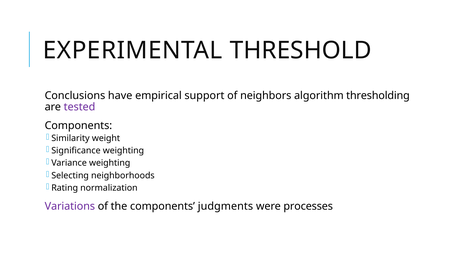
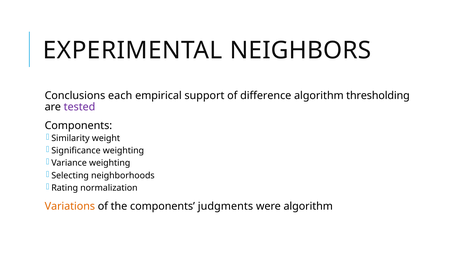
THRESHOLD: THRESHOLD -> NEIGHBORS (301, 50)
have: have -> each (120, 95)
neighbors: neighbors -> difference (266, 95)
Variations colour: purple -> orange (70, 206)
were processes: processes -> algorithm (308, 206)
